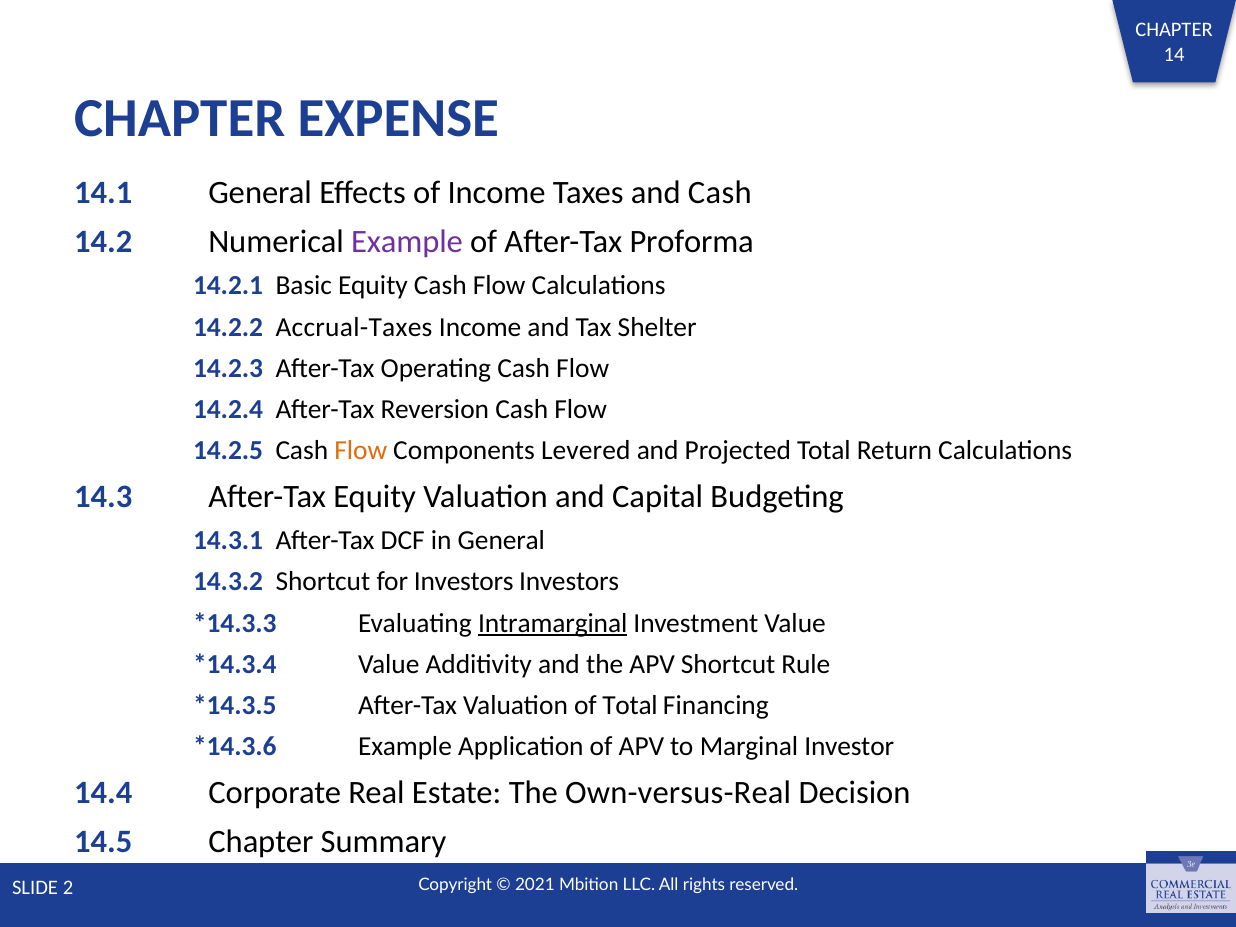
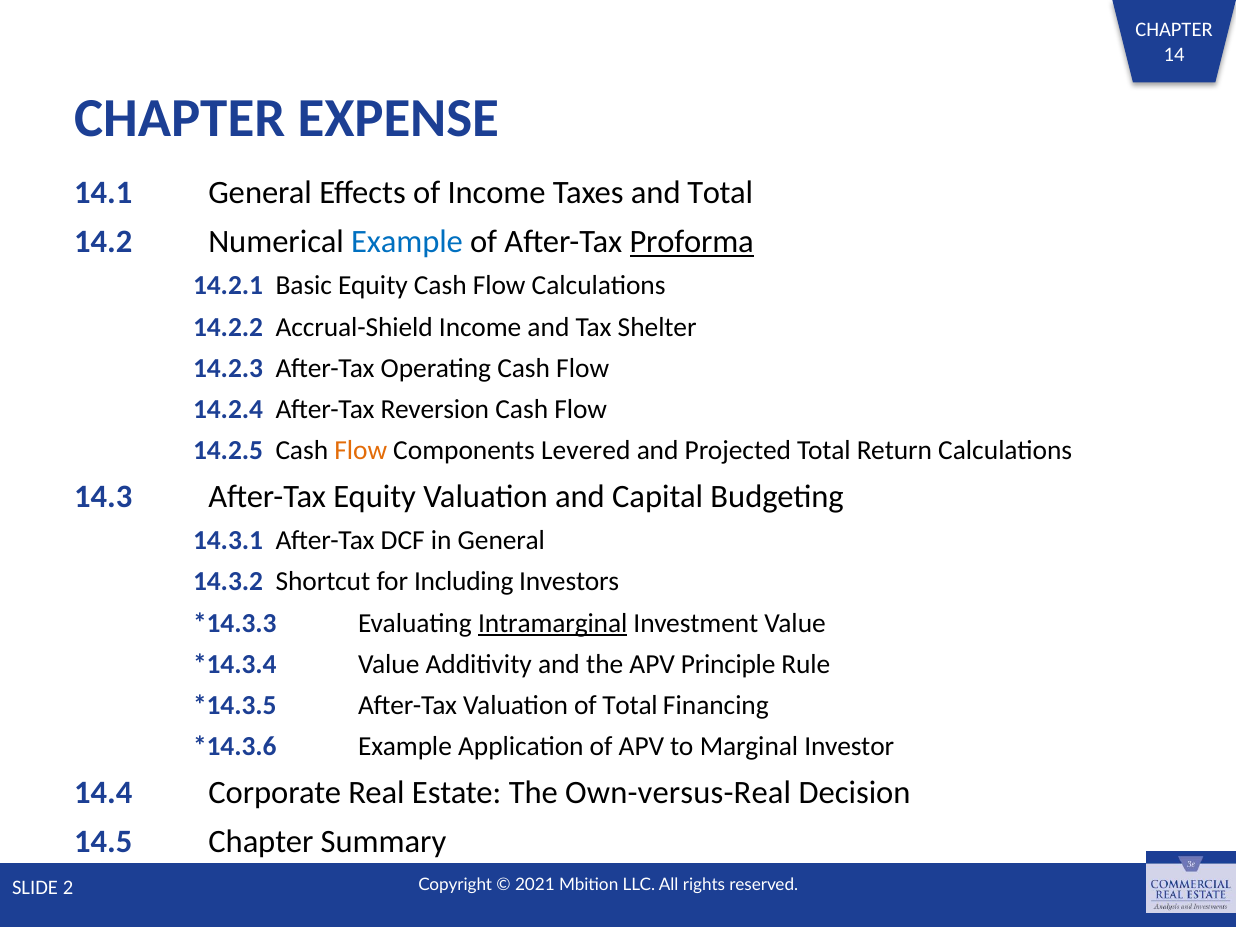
and Cash: Cash -> Total (720, 193)
Example colour: purple -> blue (407, 242)
Proforma underline: none -> present (692, 242)
Accrual-Taxes: Accrual-Taxes -> Accrual-Shield (354, 327)
for Investors: Investors -> Including (464, 582)
APV Shortcut: Shortcut -> Principle (728, 664)
